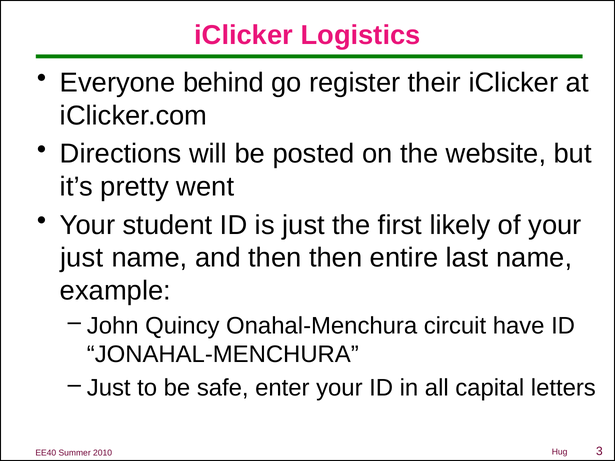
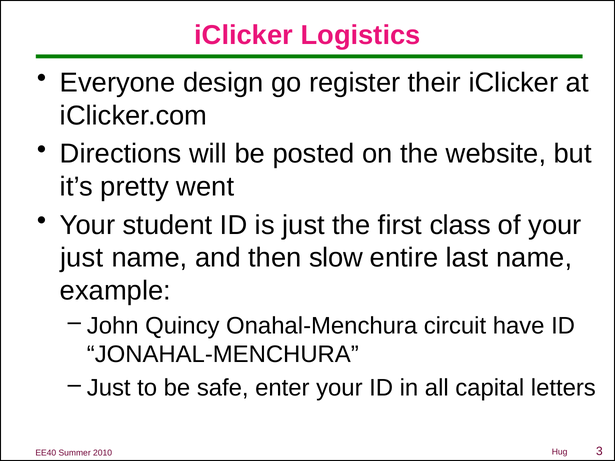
behind: behind -> design (223, 83)
likely: likely -> class (460, 225)
then then: then -> slow (336, 258)
